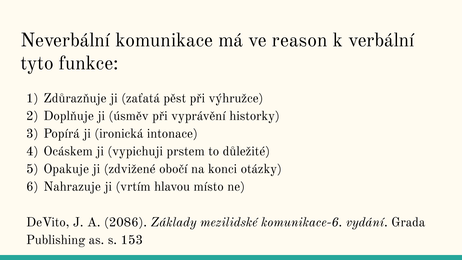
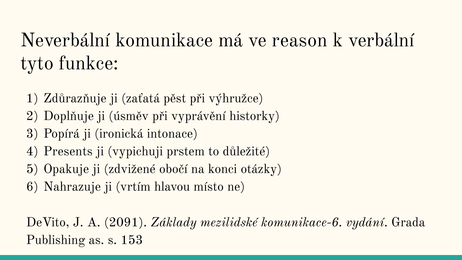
Ocáskem: Ocáskem -> Presents (68, 151)
2086: 2086 -> 2091 (126, 222)
